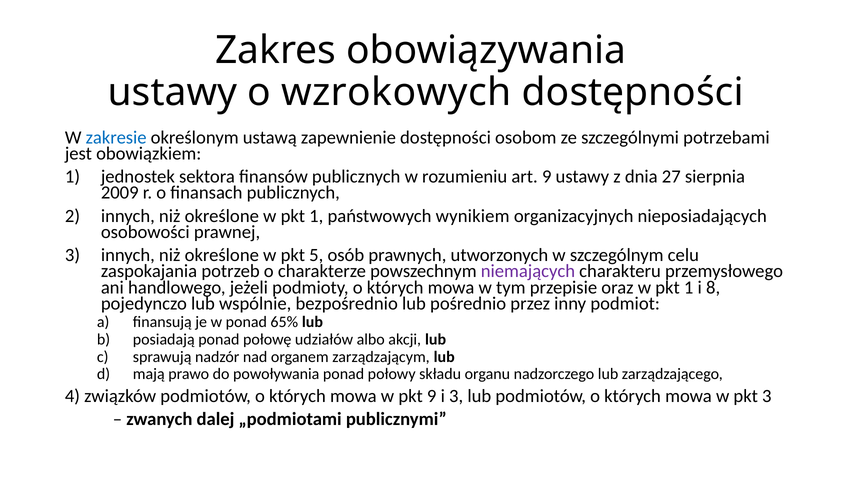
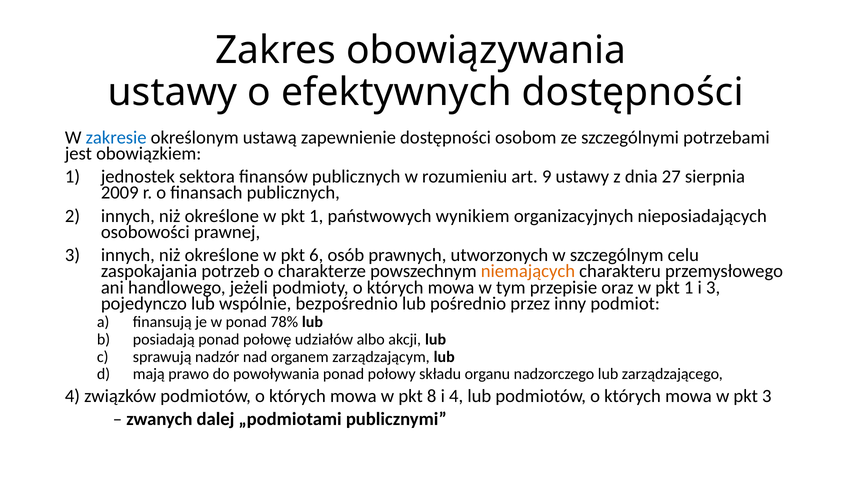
wzrokowych: wzrokowych -> efektywnych (396, 93)
5: 5 -> 6 (316, 255)
niemających colour: purple -> orange (528, 271)
i 8: 8 -> 3 (713, 288)
65%: 65% -> 78% (284, 322)
pkt 9: 9 -> 8 (432, 396)
i 3: 3 -> 4 (456, 396)
